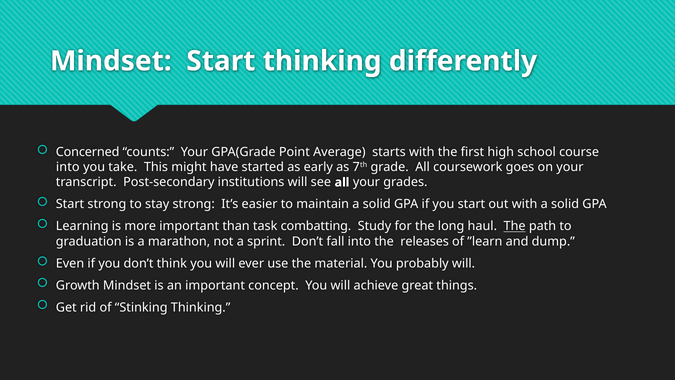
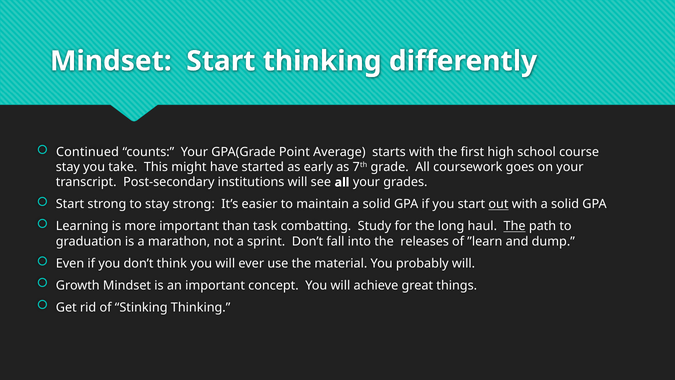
Concerned: Concerned -> Continued (87, 152)
into: into -> stay (68, 167)
out underline: none -> present (498, 204)
